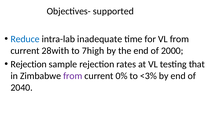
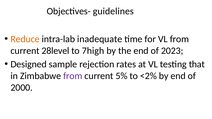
supported: supported -> guidelines (113, 11)
Reduce colour: blue -> orange (25, 39)
28with: 28with -> 28level (55, 51)
2000: 2000 -> 2023 (172, 51)
Rejection: Rejection -> Designed (29, 64)
0%: 0% -> 5% (122, 76)
<3%: <3% -> <2% (148, 76)
2040: 2040 -> 2000 (22, 88)
